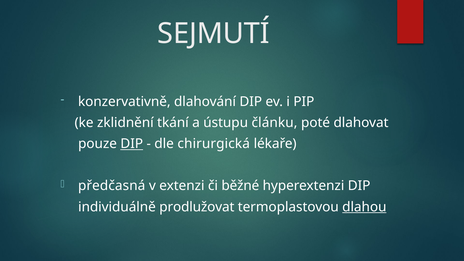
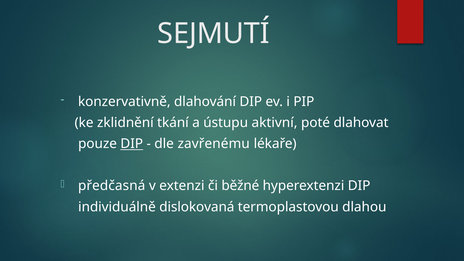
článku: článku -> aktivní (275, 123)
chirurgická: chirurgická -> zavřenému (214, 144)
prodlužovat: prodlužovat -> dislokovaná (197, 207)
dlahou underline: present -> none (364, 207)
